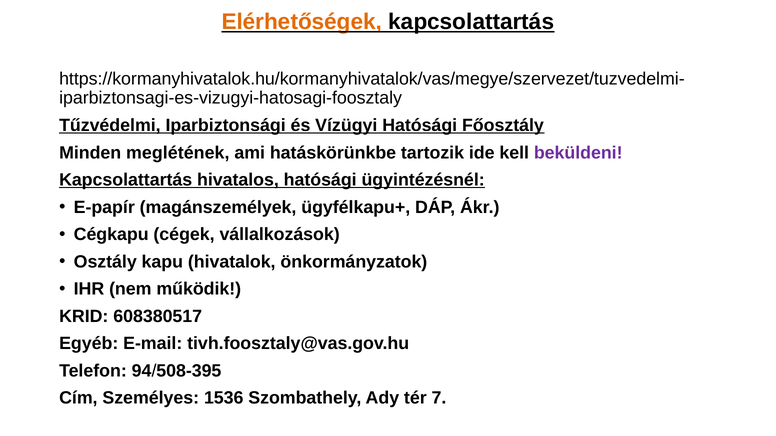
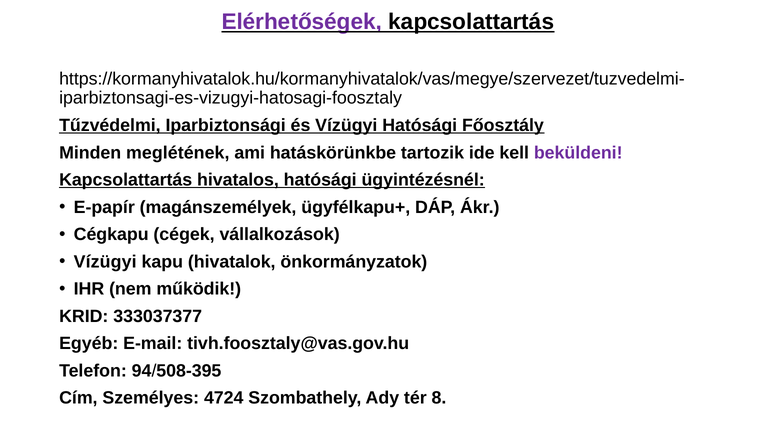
Elérhetőségek colour: orange -> purple (302, 22)
Osztály: Osztály -> Vízügyi (105, 262)
608380517: 608380517 -> 333037377 (158, 317)
1536: 1536 -> 4724 (224, 398)
7: 7 -> 8 (439, 398)
